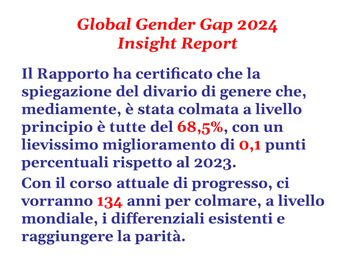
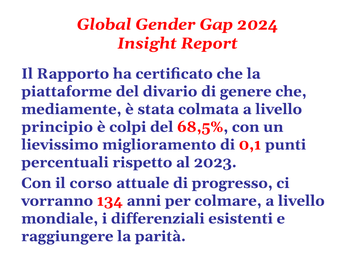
spiegazione: spiegazione -> piattaforme (67, 92)
tutte: tutte -> colpi (128, 127)
